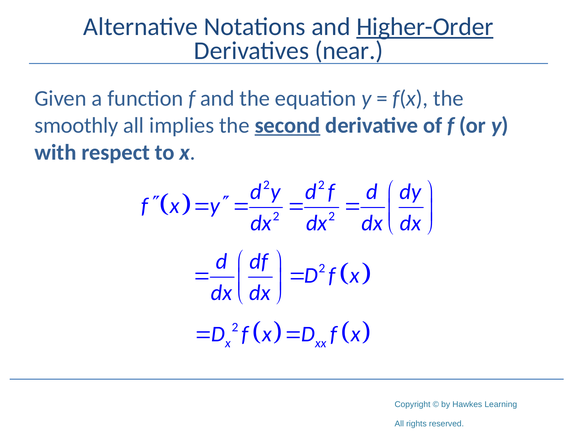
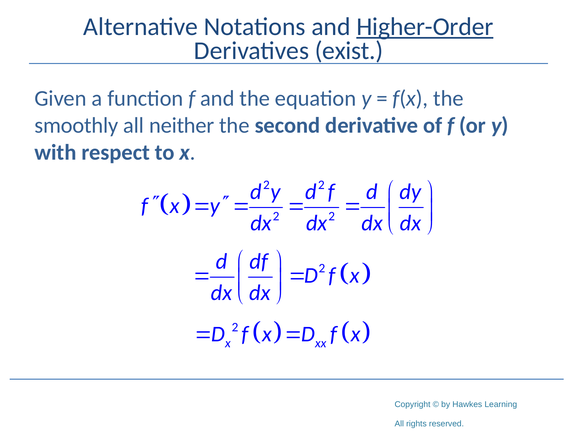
near: near -> exist (349, 51)
implies: implies -> neither (182, 126)
second underline: present -> none (288, 126)
